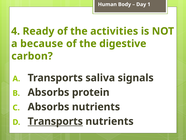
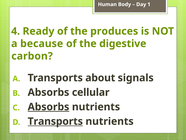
activities: activities -> produces (114, 31)
saliva: saliva -> about (100, 78)
protein: protein -> cellular (91, 92)
Absorbs underline: none -> present (48, 107)
